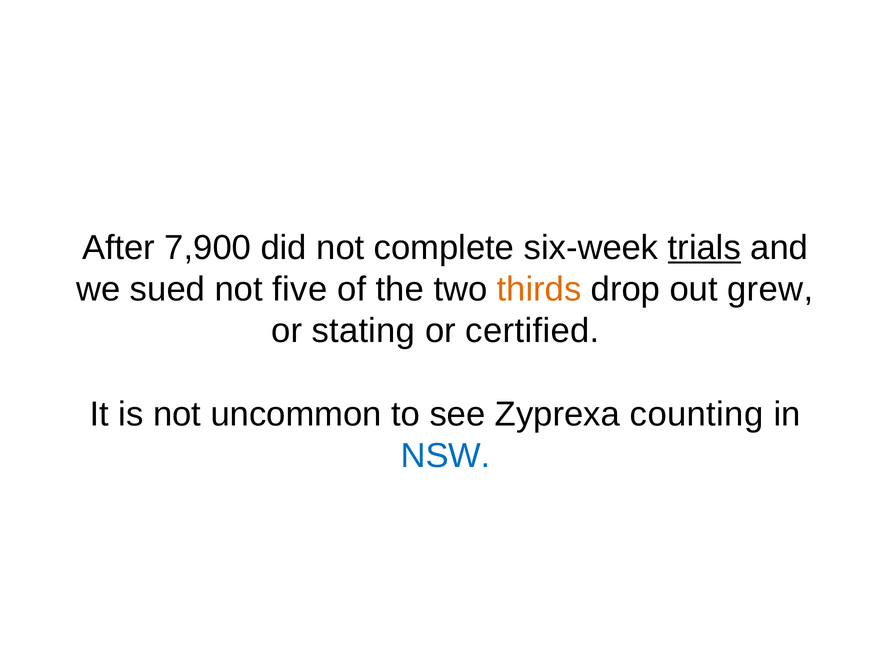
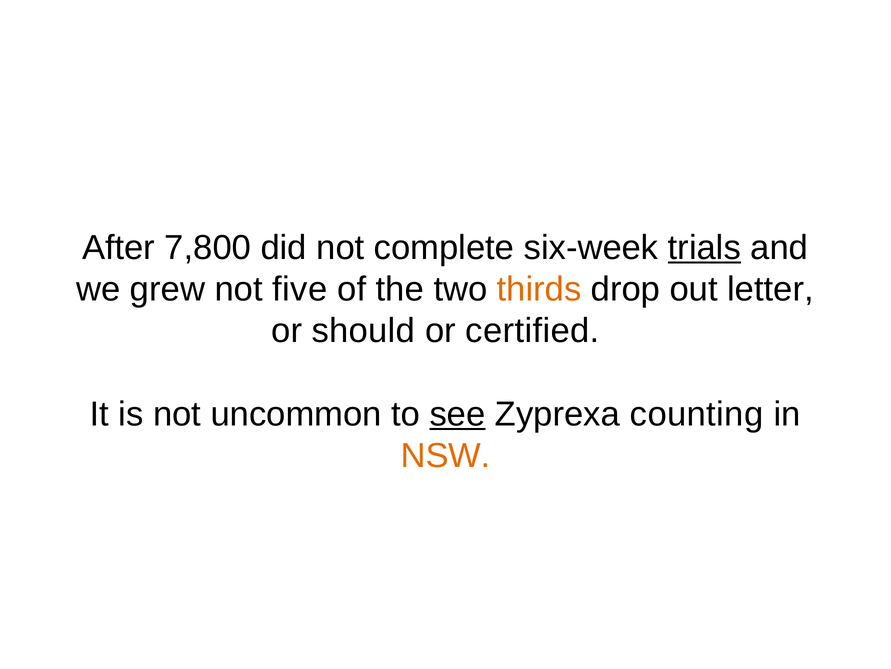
7,900: 7,900 -> 7,800 (208, 247)
sued: sued -> grew (168, 289)
grew: grew -> letter (771, 289)
stating: stating -> should (363, 331)
see underline: none -> present (458, 414)
NSW colour: blue -> orange (446, 455)
